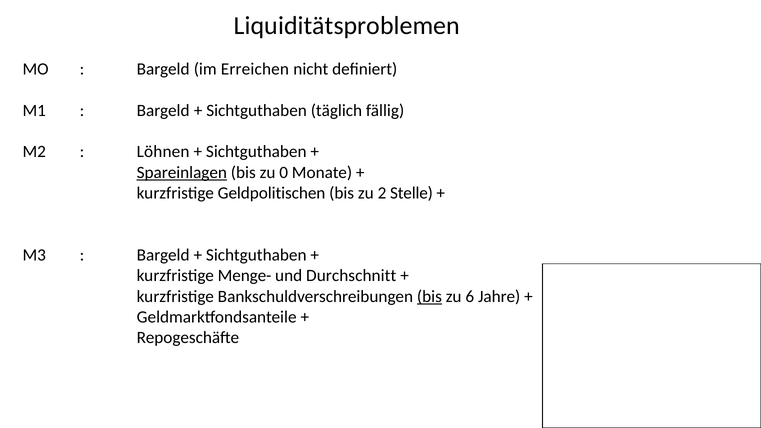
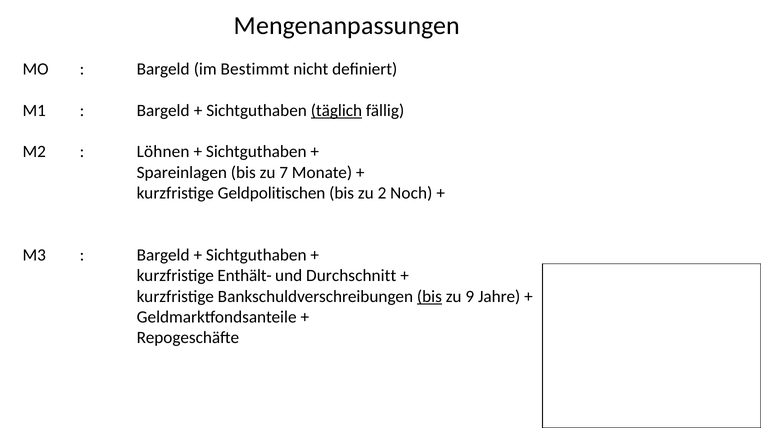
Liquiditätsproblemen: Liquiditätsproblemen -> Mengenanpassungen (347, 26)
Erreichen: Erreichen -> Bestimmt (255, 69)
täglich underline: none -> present (336, 110)
Spareinlagen underline: present -> none (182, 172)
0: 0 -> 7 (284, 172)
Stelle: Stelle -> Noch (411, 193)
Menge-: Menge- -> Enthält- (245, 276)
6: 6 -> 9 (470, 296)
